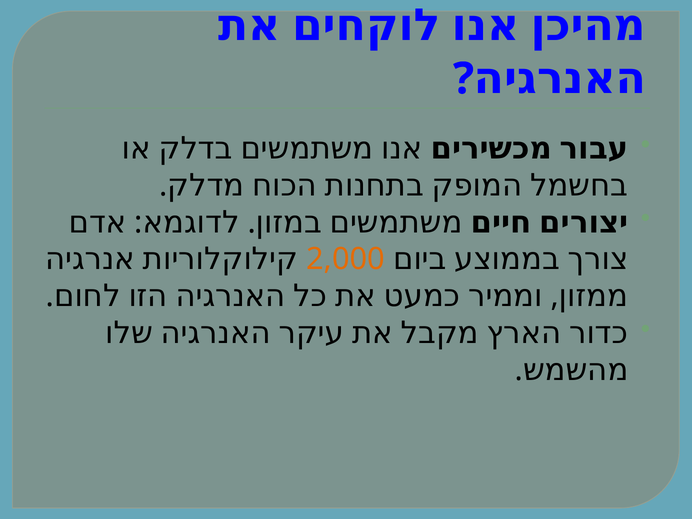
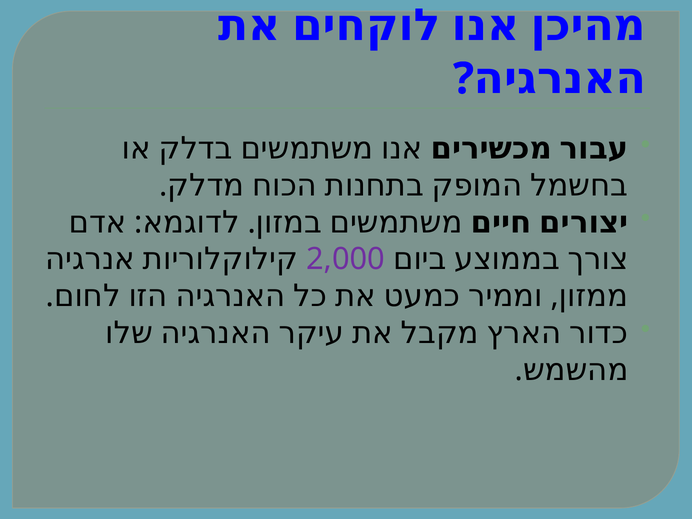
2,000 colour: orange -> purple (346, 259)
